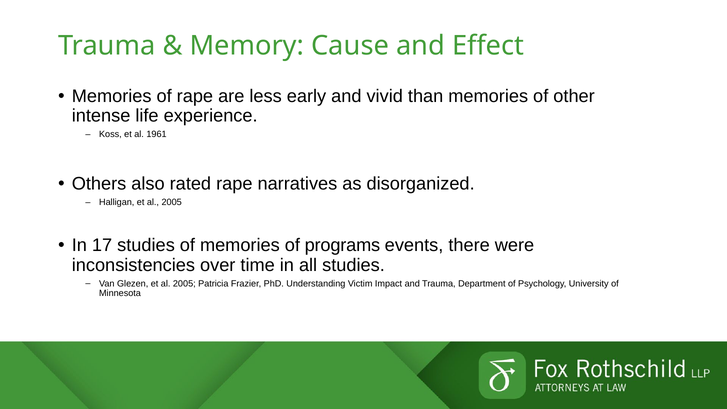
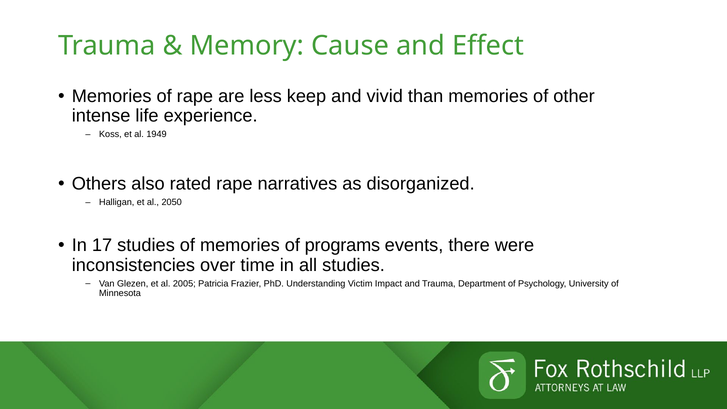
early: early -> keep (307, 96)
1961: 1961 -> 1949 (157, 134)
Halligan et al 2005: 2005 -> 2050 (172, 202)
